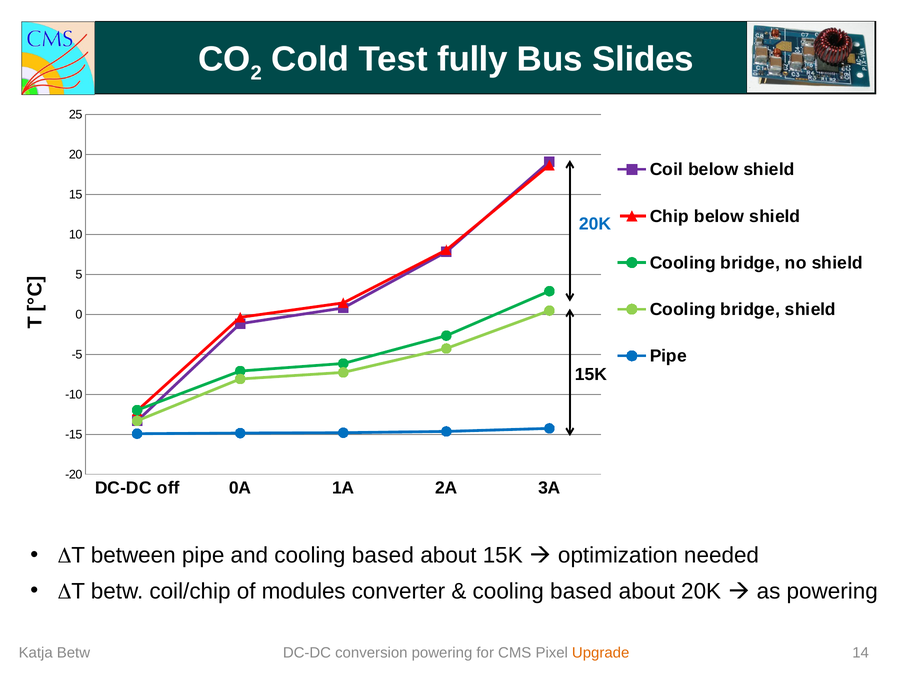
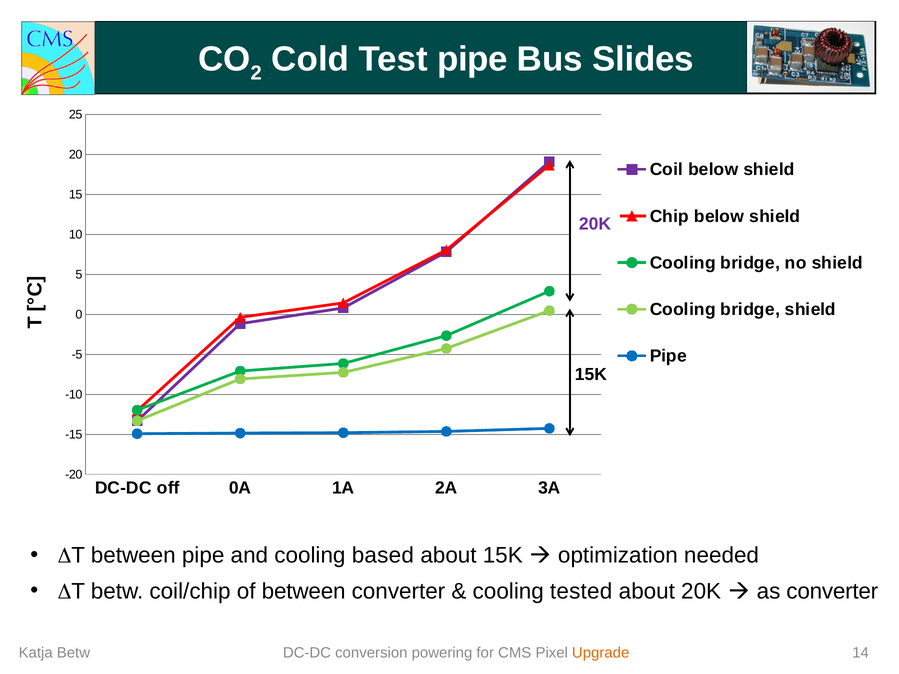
Test fully: fully -> pipe (472, 59)
20K colour: blue -> purple (595, 224)
of modules: modules -> between (304, 591)
based: based -> tested (581, 591)
as powering: powering -> converter (832, 591)
